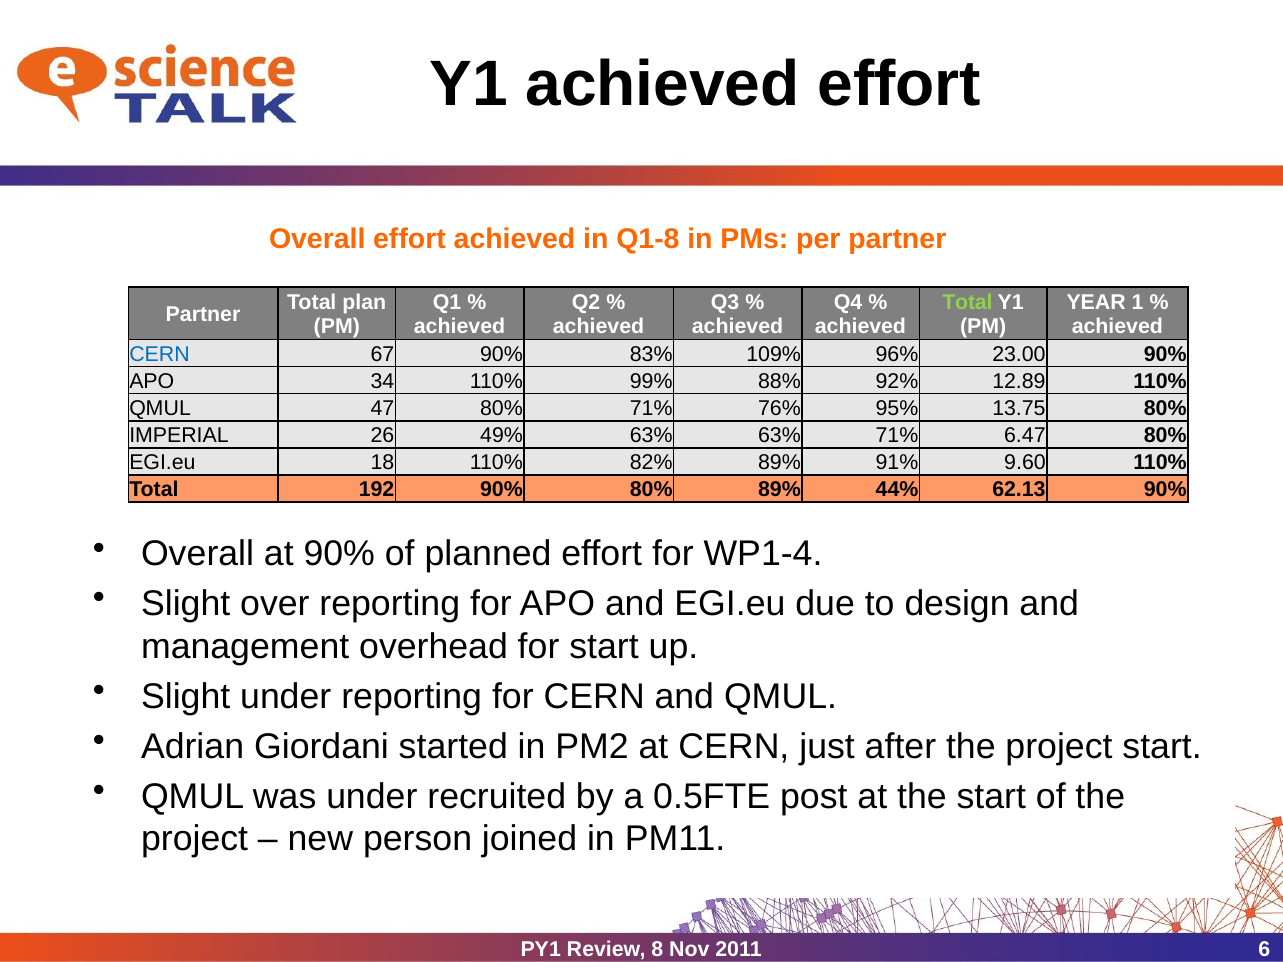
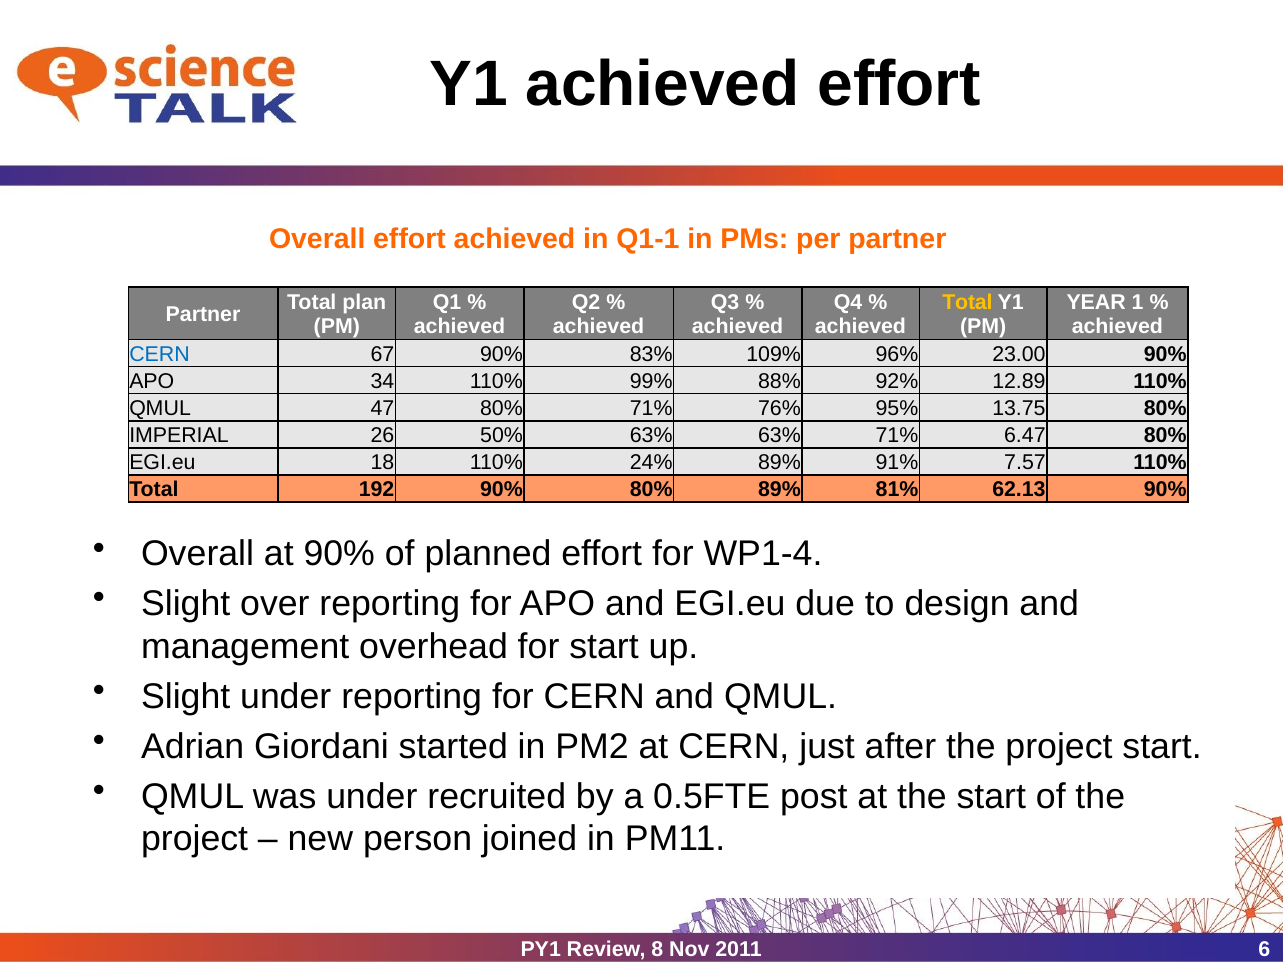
Q1-8: Q1-8 -> Q1-1 (648, 239)
Total colour: light green -> yellow (967, 303)
49%: 49% -> 50% (502, 435)
82%: 82% -> 24% (651, 462)
9.60: 9.60 -> 7.57 (1025, 462)
44%: 44% -> 81% (897, 489)
